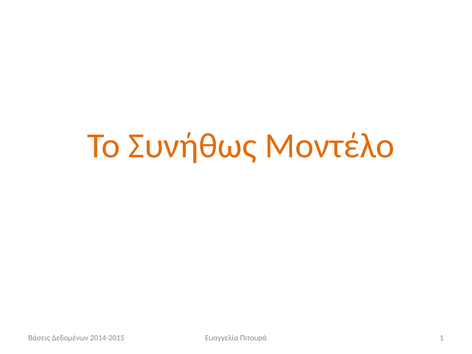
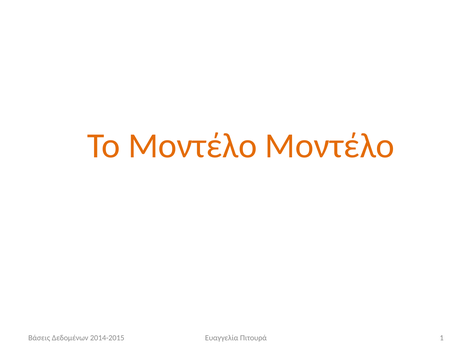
Το Συνήθως: Συνήθως -> Μοντέλο (193, 146)
